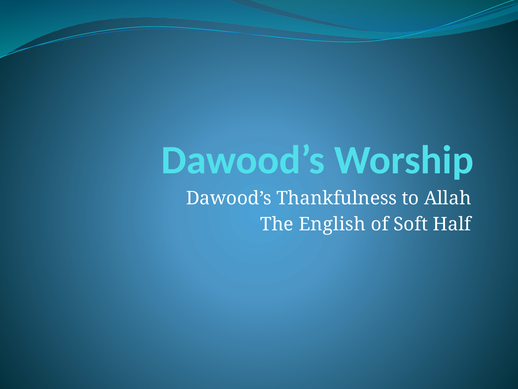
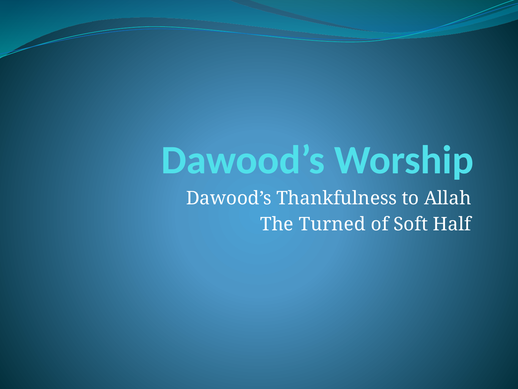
English: English -> Turned (332, 224)
